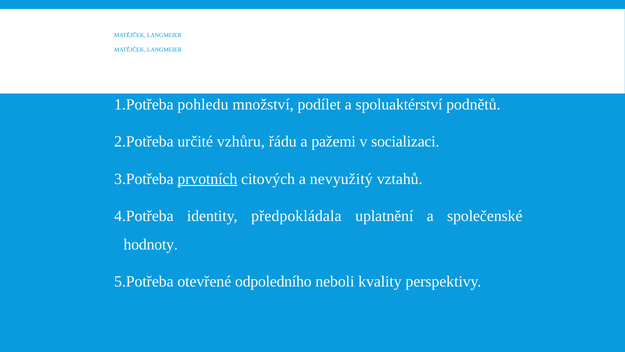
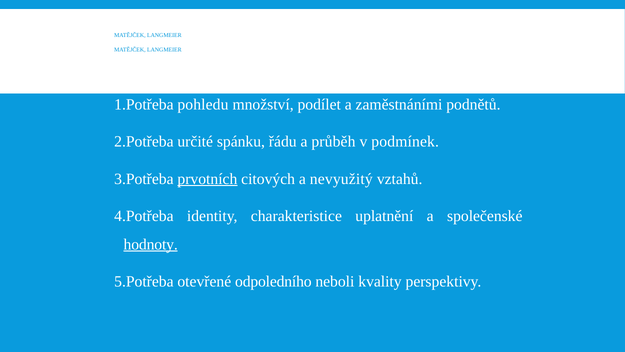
spoluaktérství: spoluaktérství -> zaměstnáními (399, 104)
vzhůru: vzhůru -> spánku (241, 141)
pažemi: pažemi -> průběh (333, 141)
socializaci: socializaci -> podmínek (405, 141)
předpokládala: předpokládala -> charakteristice (296, 216)
hodnoty underline: none -> present (151, 244)
